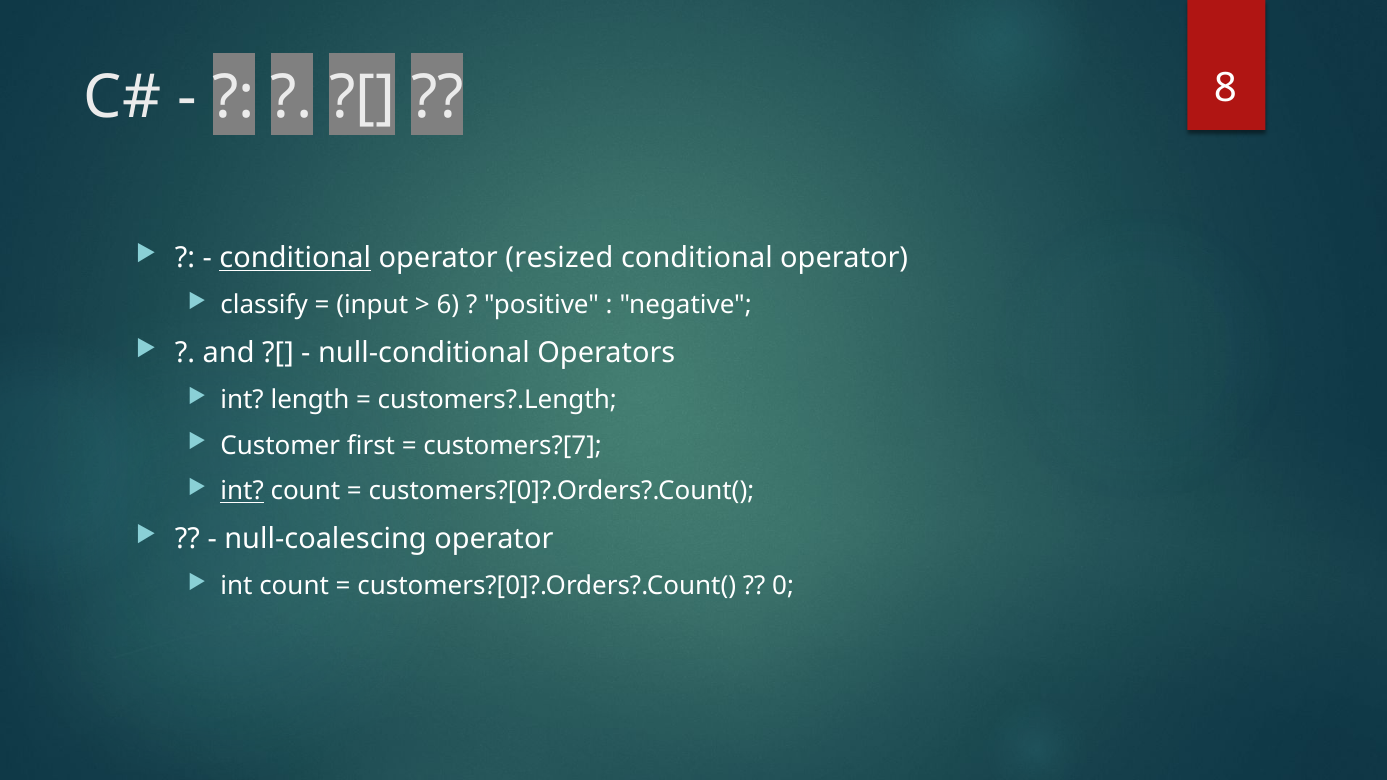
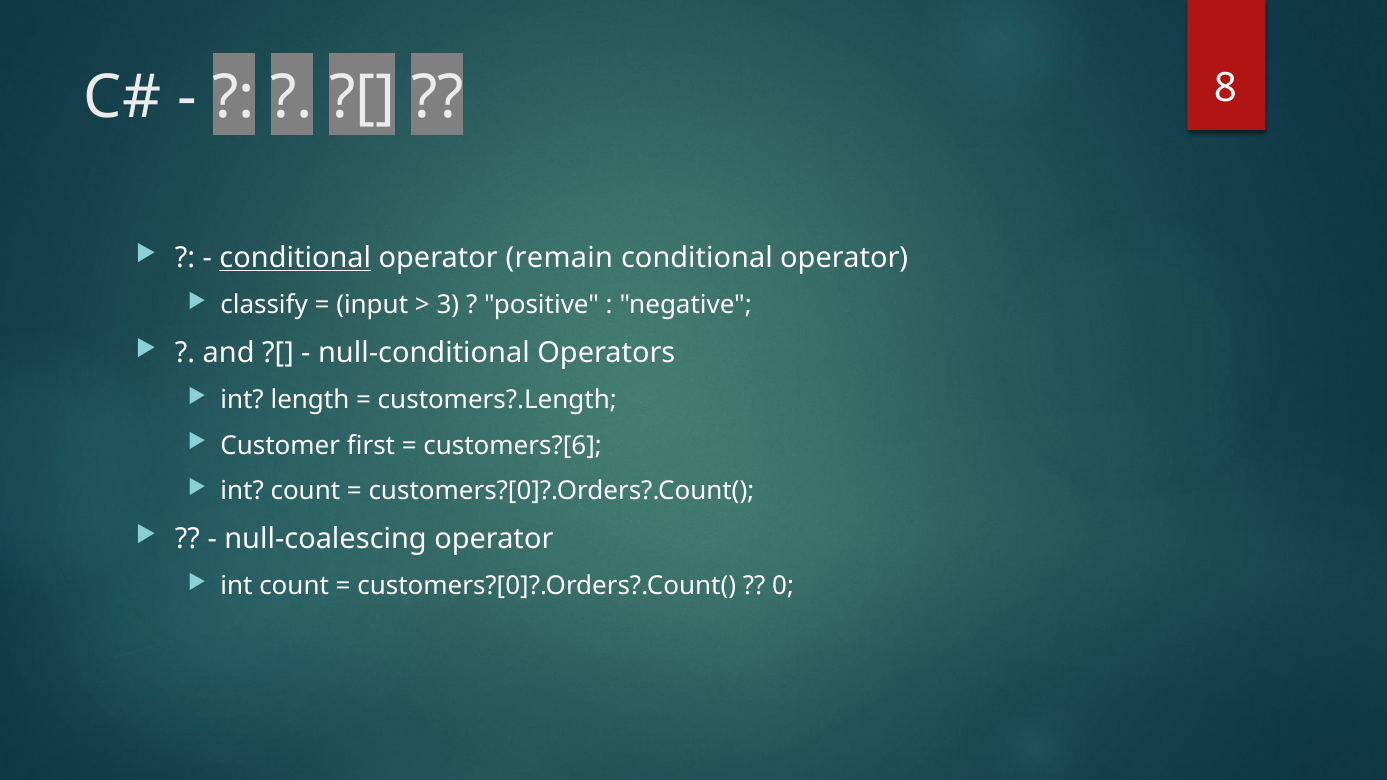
resized: resized -> remain (559, 258)
6: 6 -> 3 (448, 305)
customers?[7: customers?[7 -> customers?[6 (513, 446)
int underline: present -> none (242, 491)
